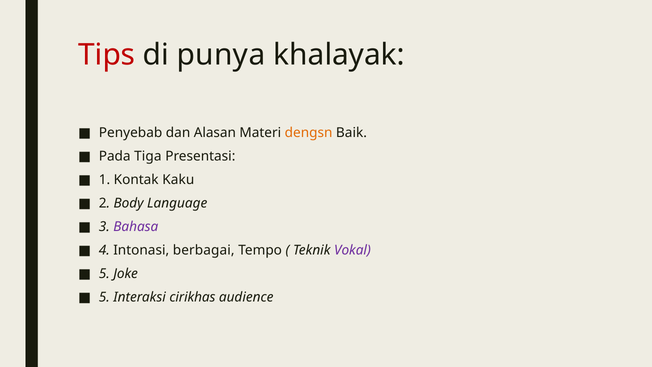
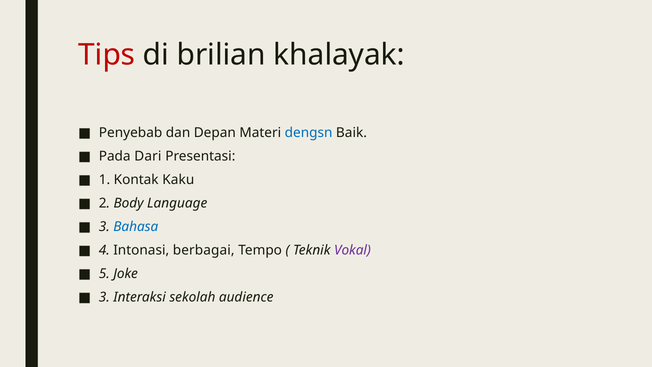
punya: punya -> brilian (221, 55)
Alasan: Alasan -> Depan (215, 132)
dengsn colour: orange -> blue (309, 132)
Tiga: Tiga -> Dari (148, 156)
Bahasa colour: purple -> blue (136, 226)
5: 5 -> 3 (104, 297)
cirikhas: cirikhas -> sekolah (192, 297)
